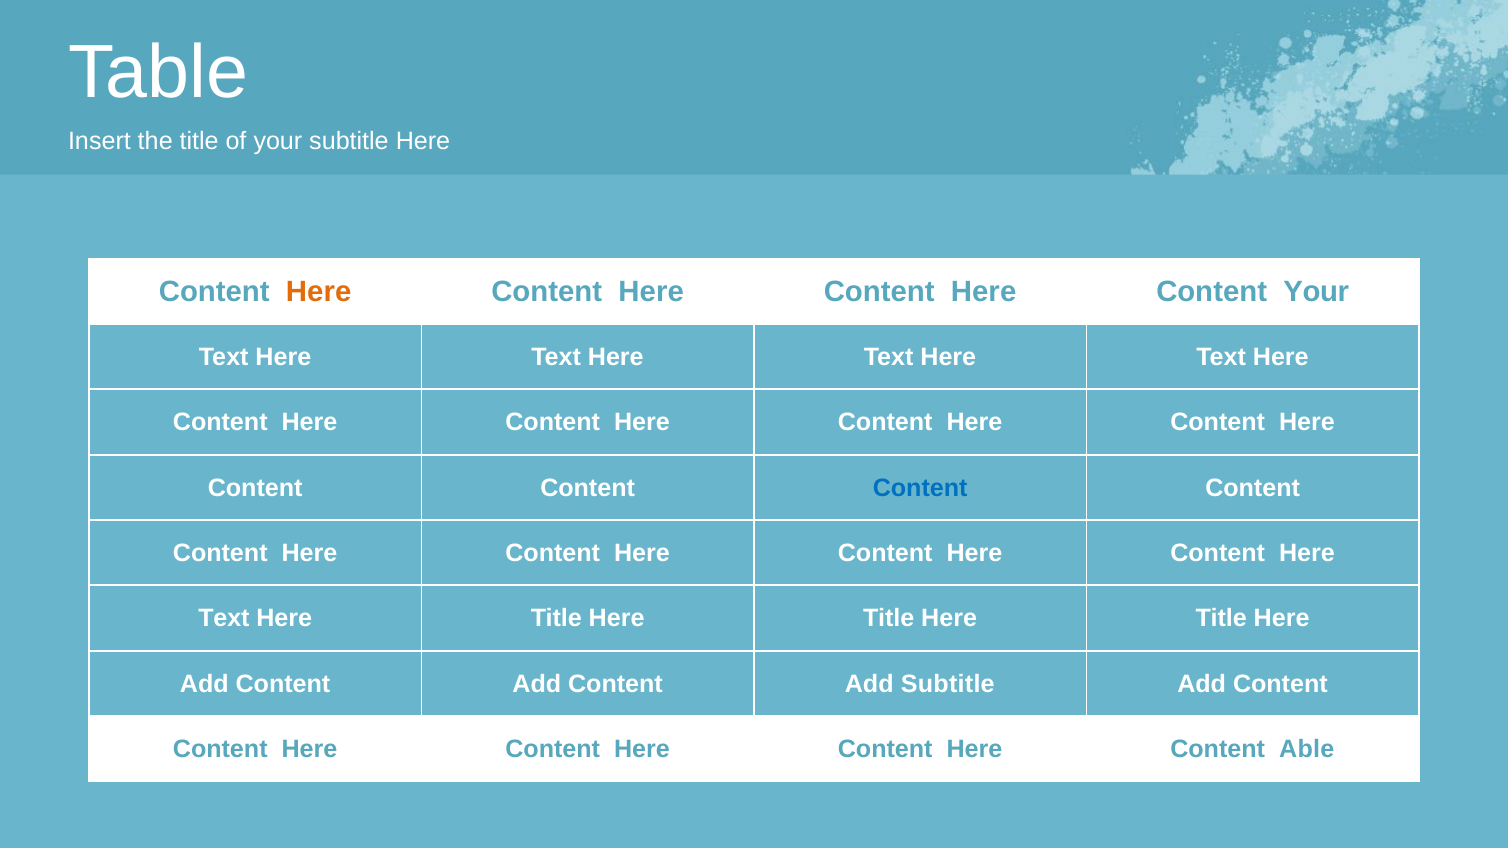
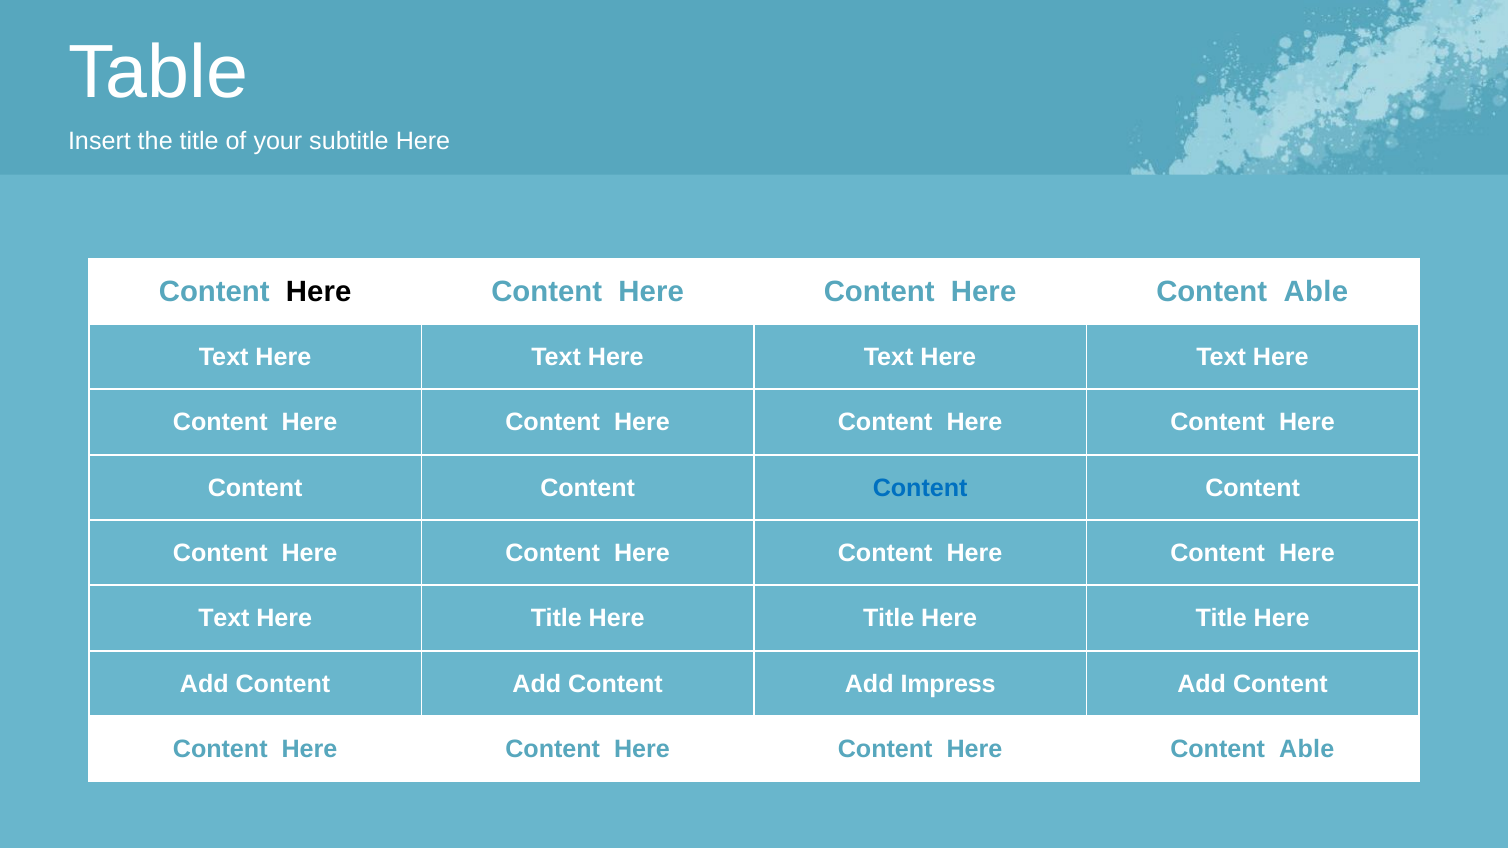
Here colour: orange -> black (319, 292)
Your: Your -> Able (1316, 292)
Add Subtitle: Subtitle -> Impress (948, 684)
